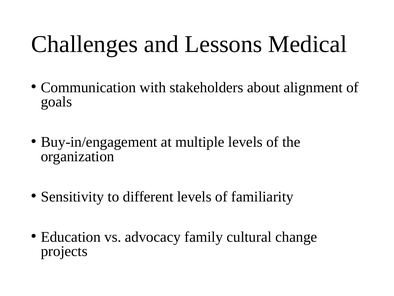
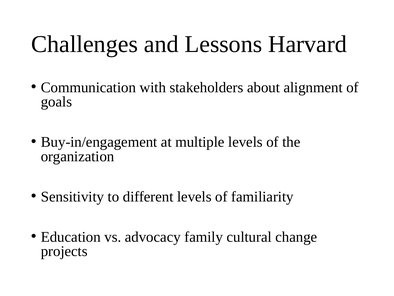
Medical: Medical -> Harvard (308, 44)
